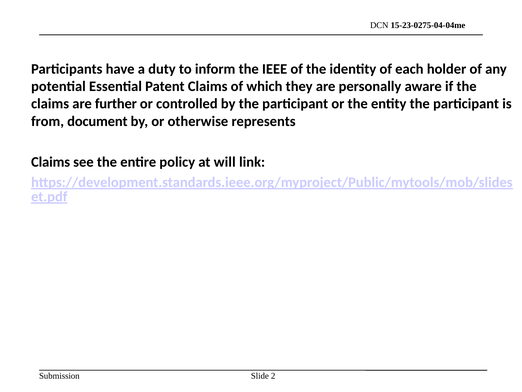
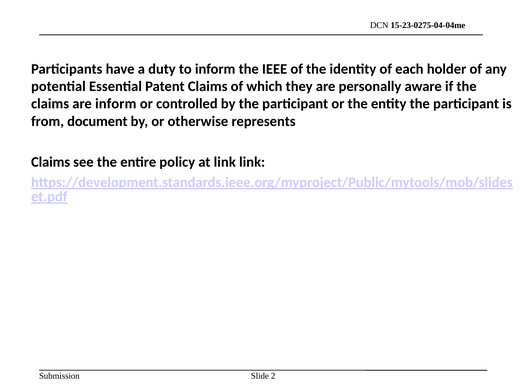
are further: further -> inform (116, 104)
at will: will -> link (225, 162)
